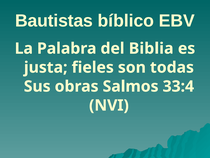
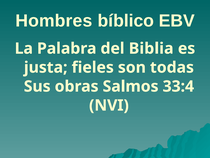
Bautistas: Bautistas -> Hombres (54, 21)
